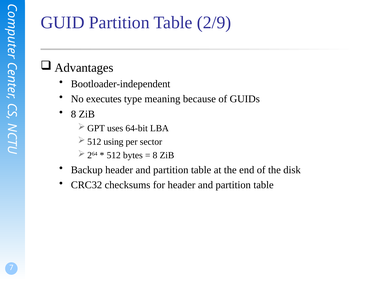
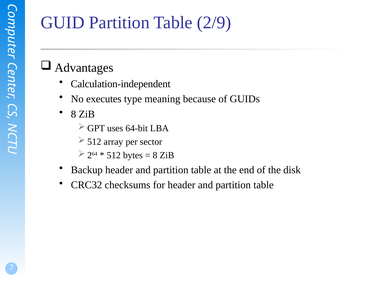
Bootloader-independent: Bootloader-independent -> Calculation-independent (121, 84)
using: using -> array (113, 142)
